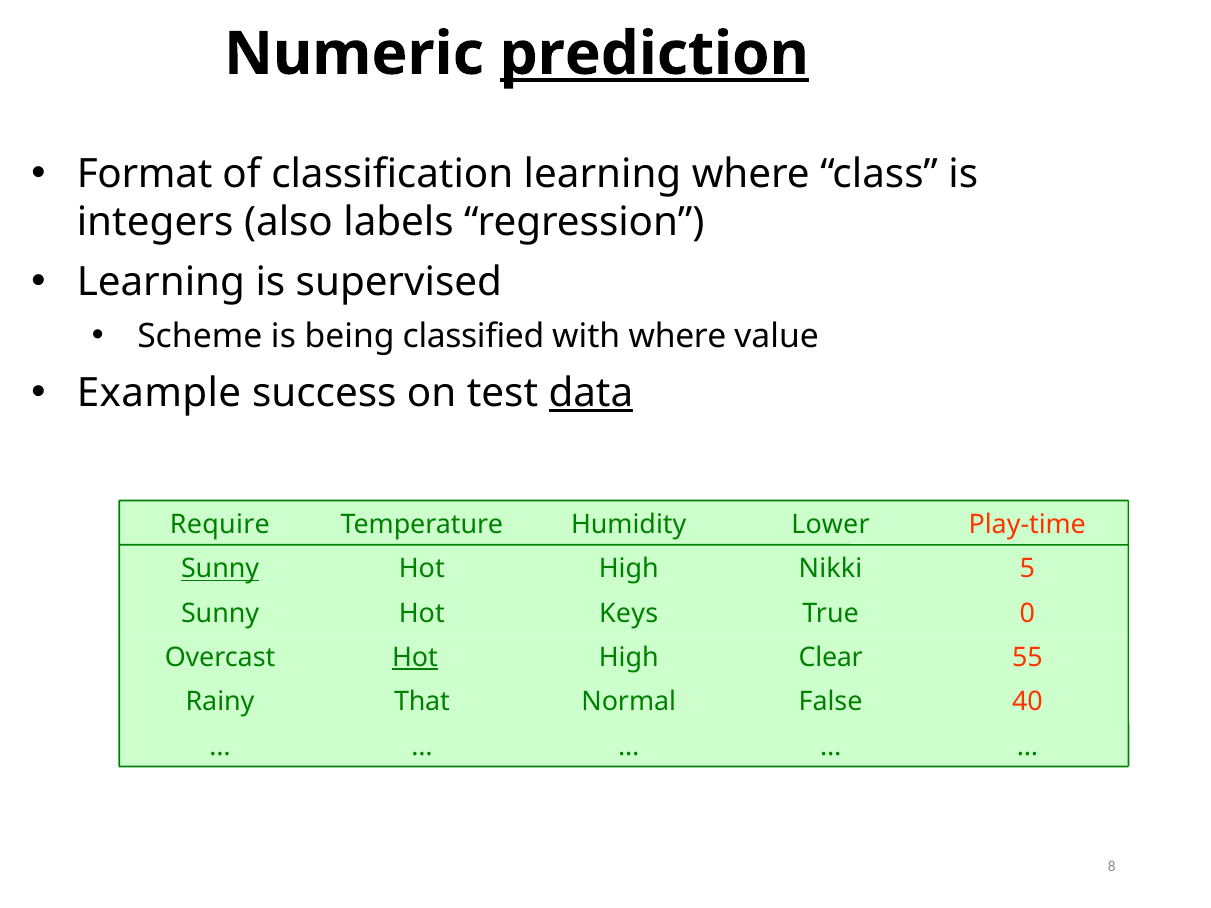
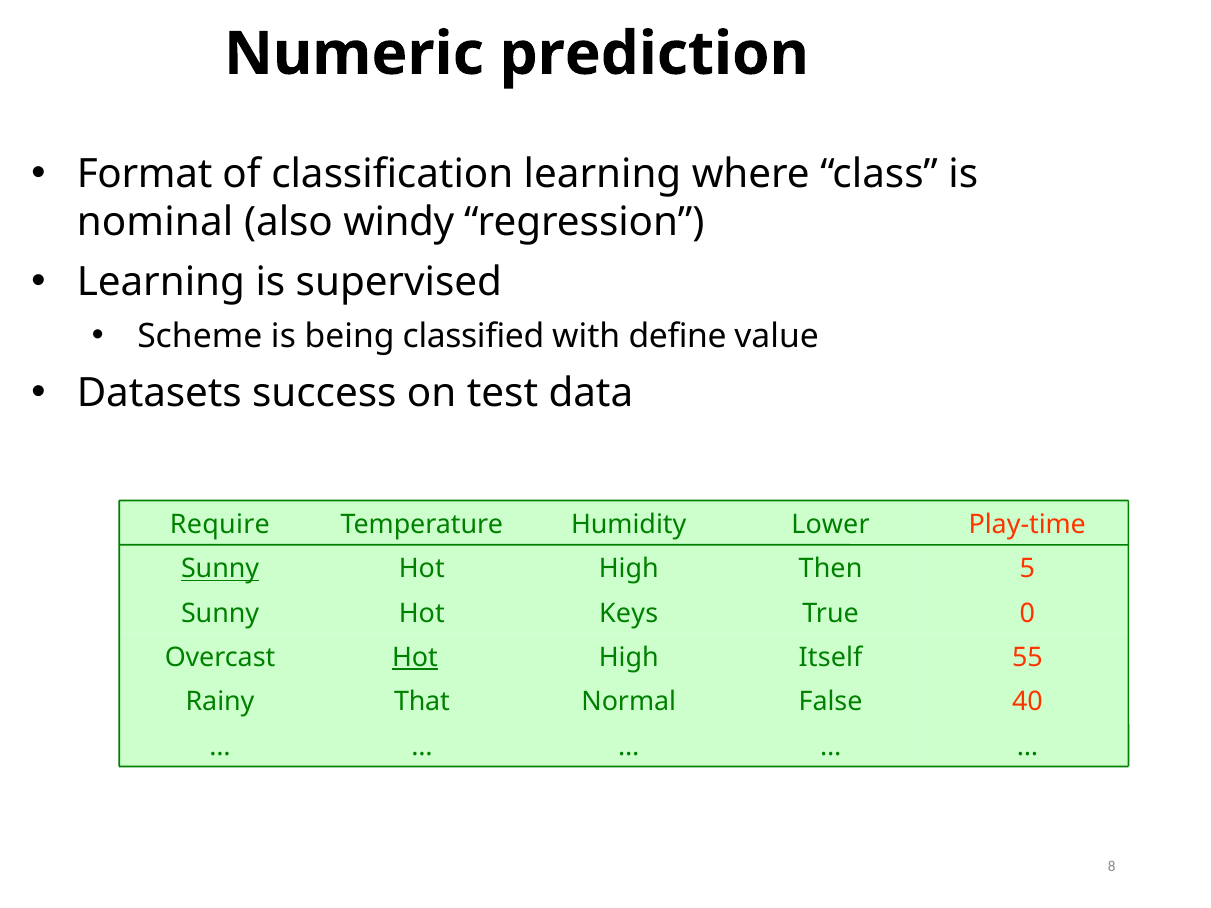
prediction underline: present -> none (654, 54)
integers: integers -> nominal (155, 223)
labels: labels -> windy (399, 223)
with where: where -> define (678, 337)
Example: Example -> Datasets (159, 393)
data underline: present -> none (591, 393)
Nikki: Nikki -> Then (831, 569)
Clear: Clear -> Itself (831, 658)
